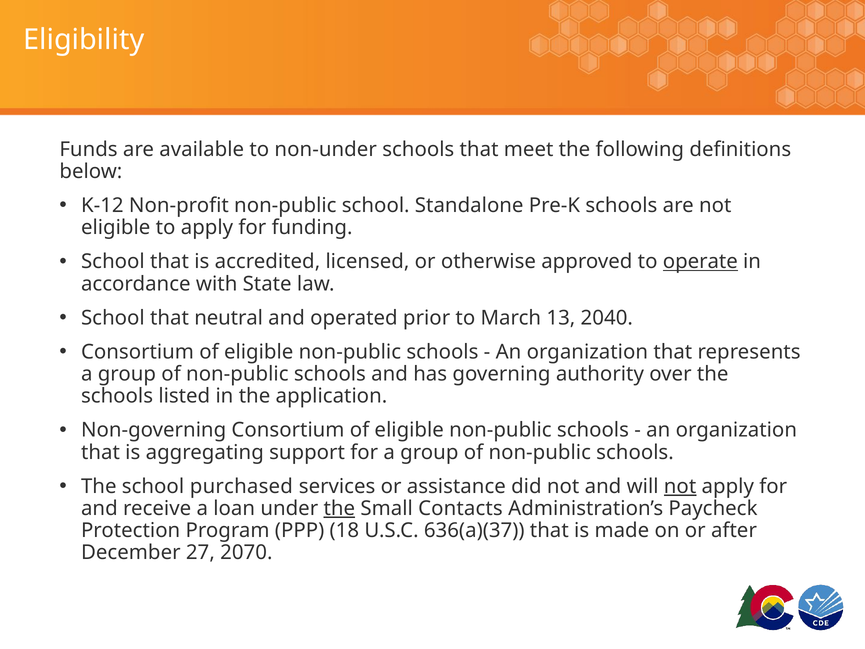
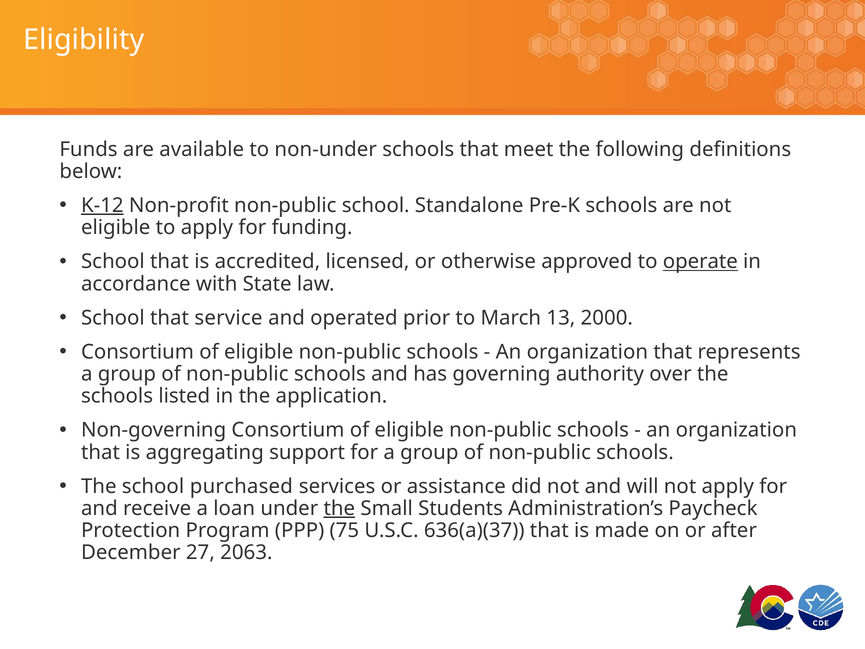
K-12 underline: none -> present (102, 205)
neutral: neutral -> service (228, 318)
2040: 2040 -> 2000 (607, 318)
not underline: present -> none (680, 486)
Contacts: Contacts -> Students (461, 508)
18: 18 -> 75 (344, 530)
2070: 2070 -> 2063 (246, 552)
